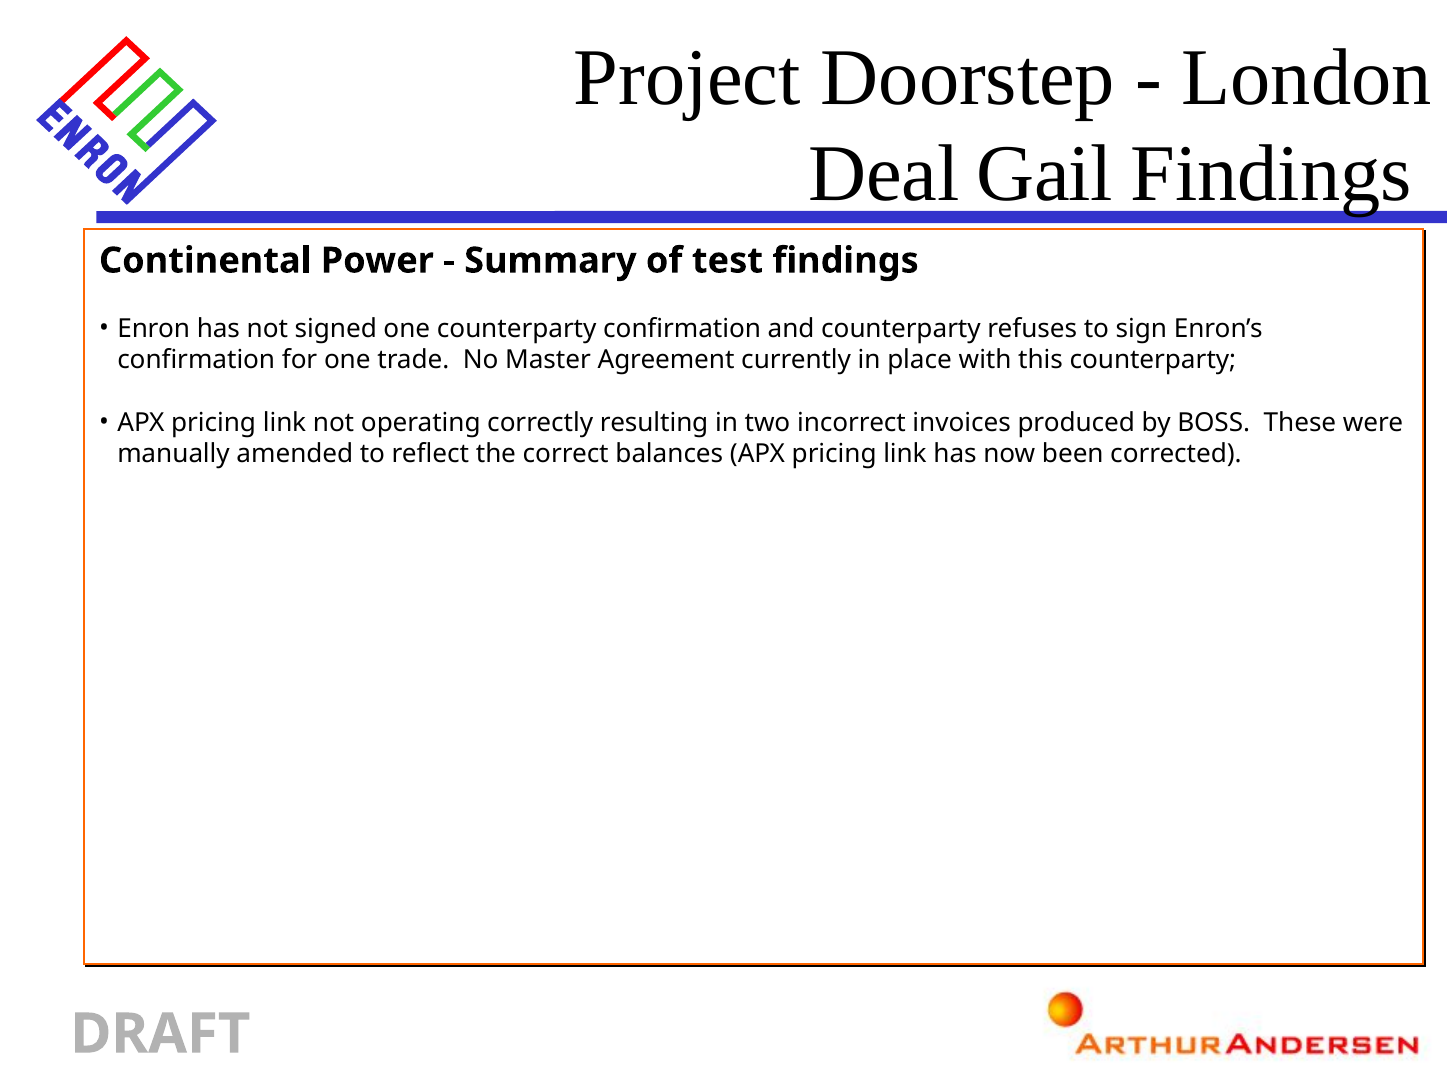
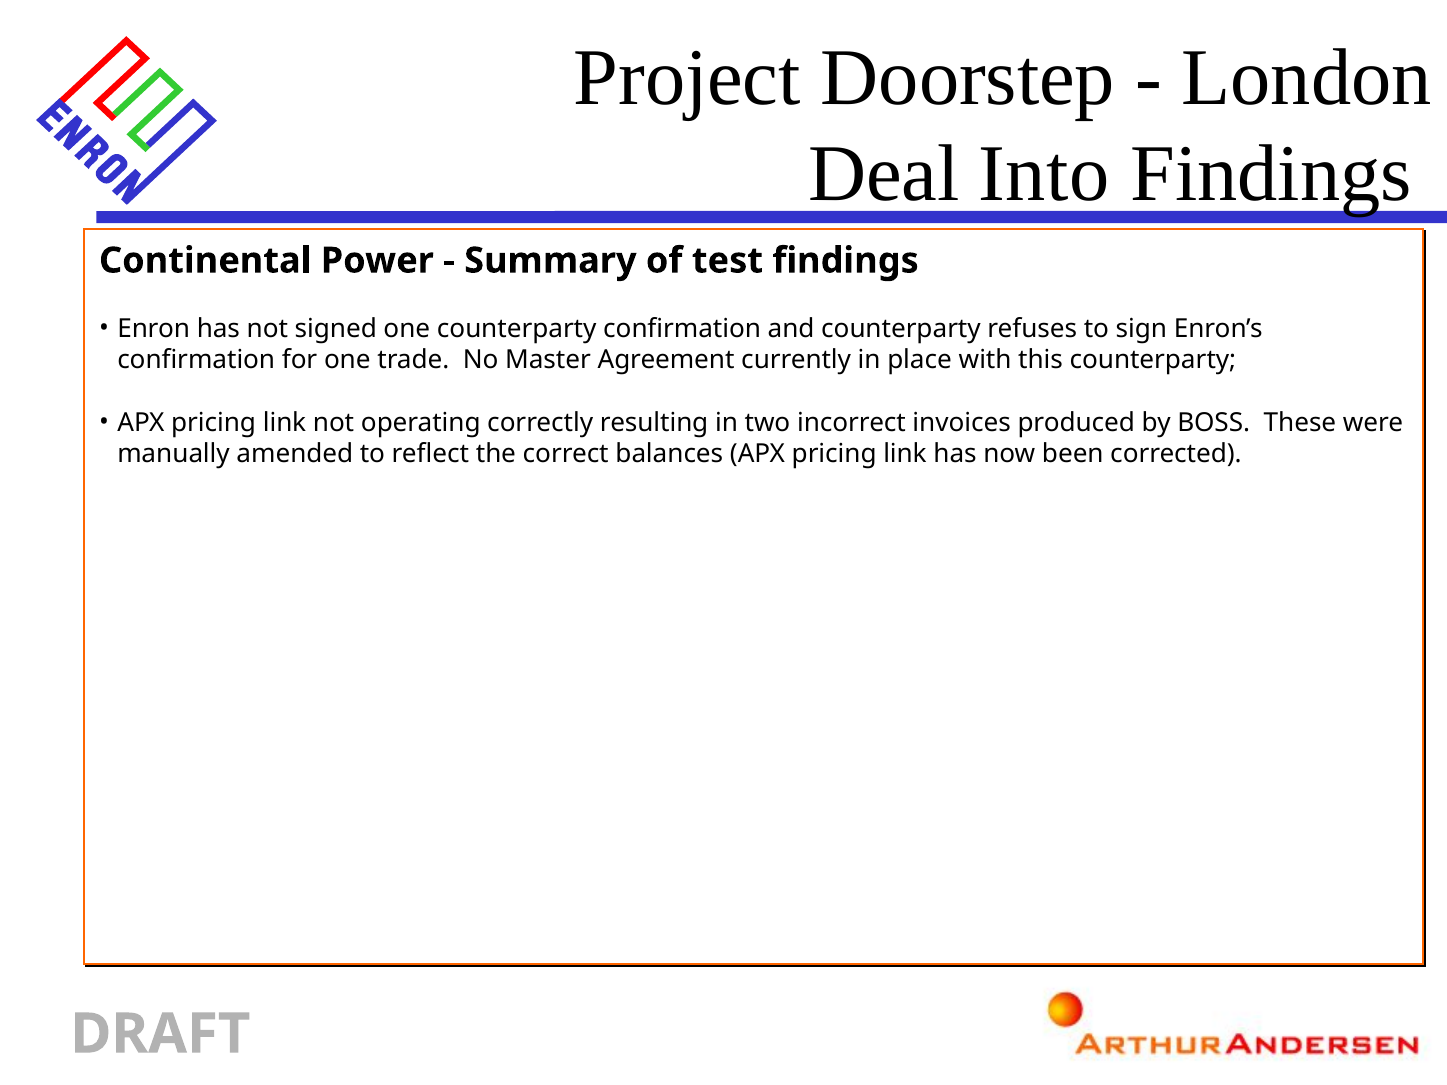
Gail: Gail -> Into (1044, 174)
